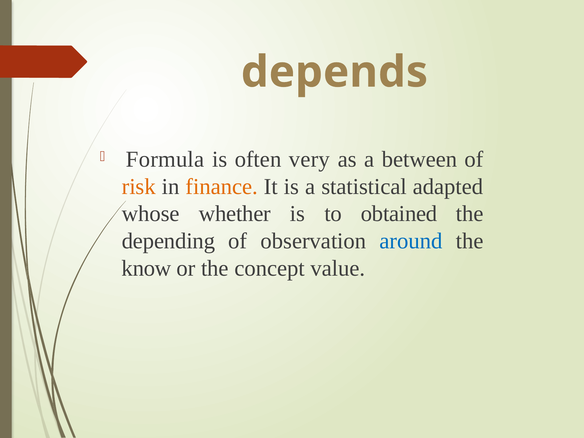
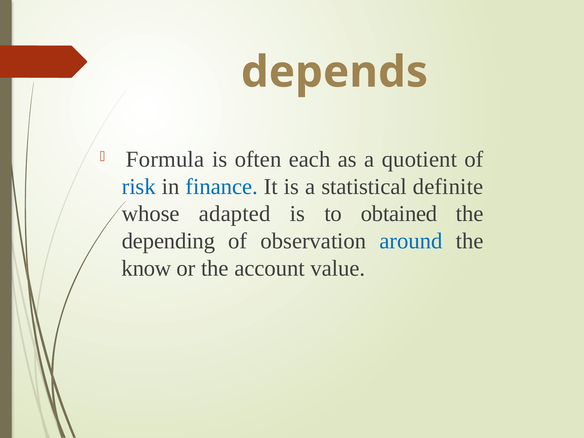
very: very -> each (310, 159)
between: between -> quotient (419, 159)
risk colour: orange -> blue (139, 187)
finance colour: orange -> blue (222, 187)
adapted: adapted -> definite (448, 187)
whether: whether -> adapted (235, 214)
concept: concept -> account (270, 268)
